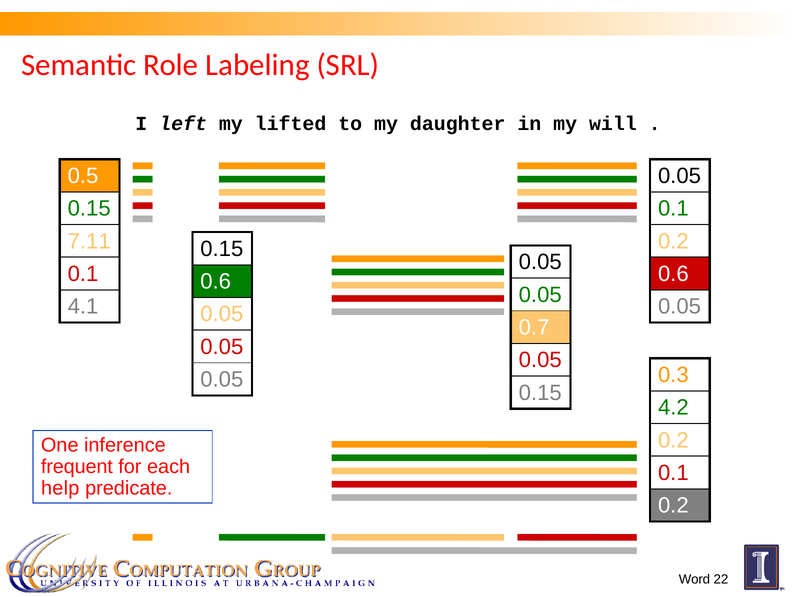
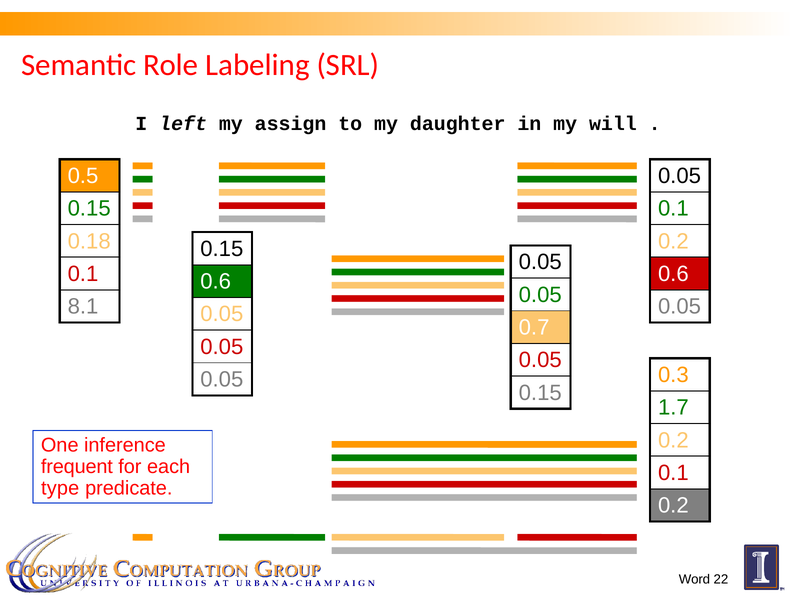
lifted: lifted -> assign (291, 123)
7.11: 7.11 -> 0.18 (89, 241)
4.1: 4.1 -> 8.1 (83, 307)
4.2: 4.2 -> 1.7 (673, 408)
help: help -> type (60, 488)
